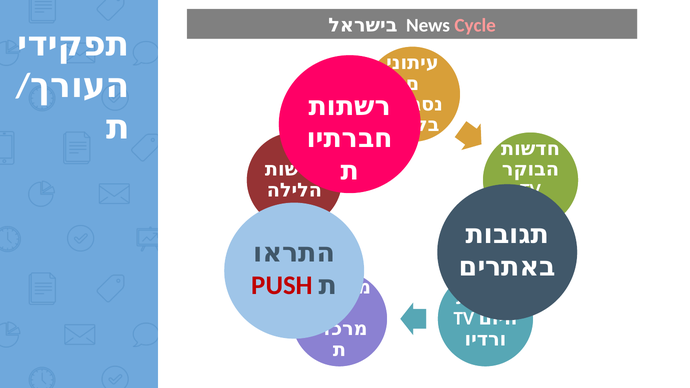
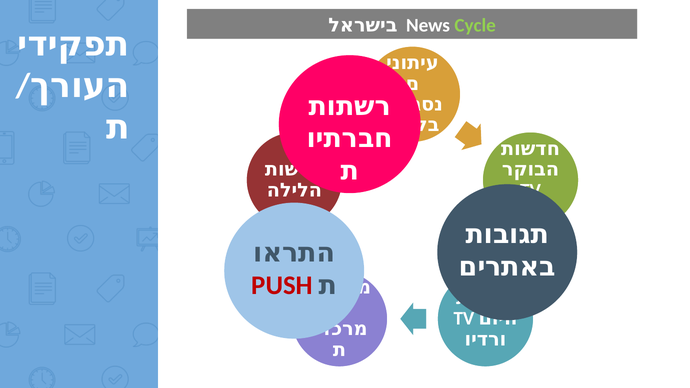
Cycle colour: pink -> light green (475, 25)
